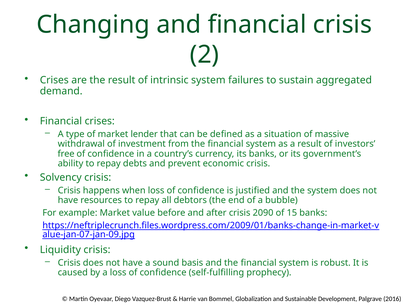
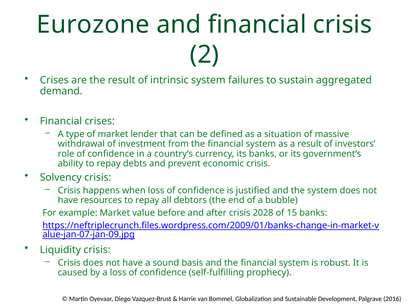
Changing: Changing -> Eurozone (93, 25)
free: free -> role (66, 154)
2090: 2090 -> 2028 (263, 213)
